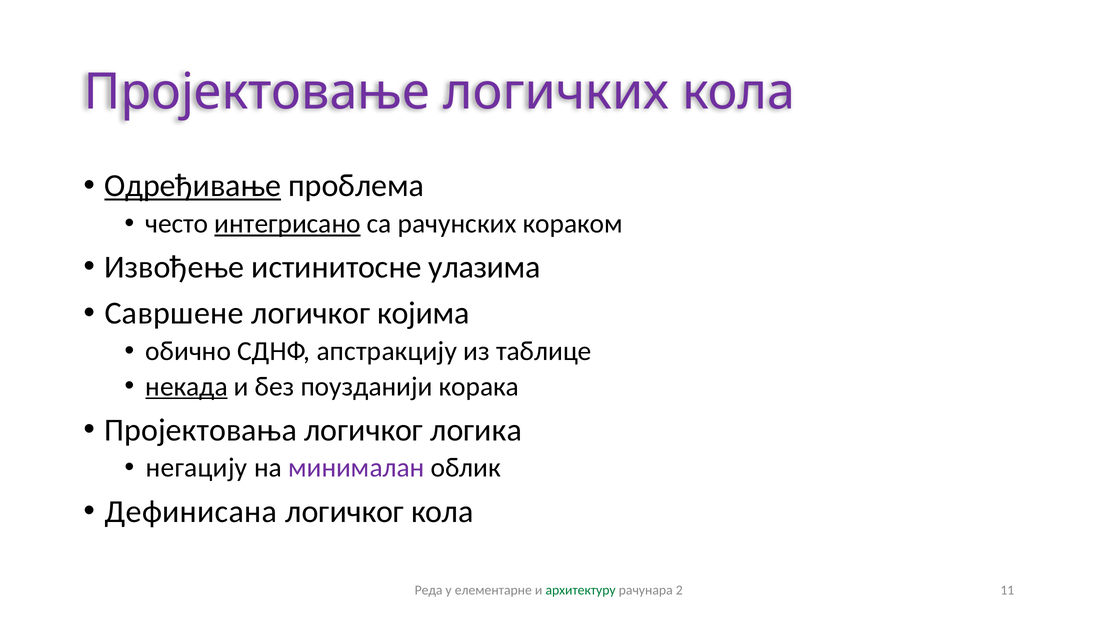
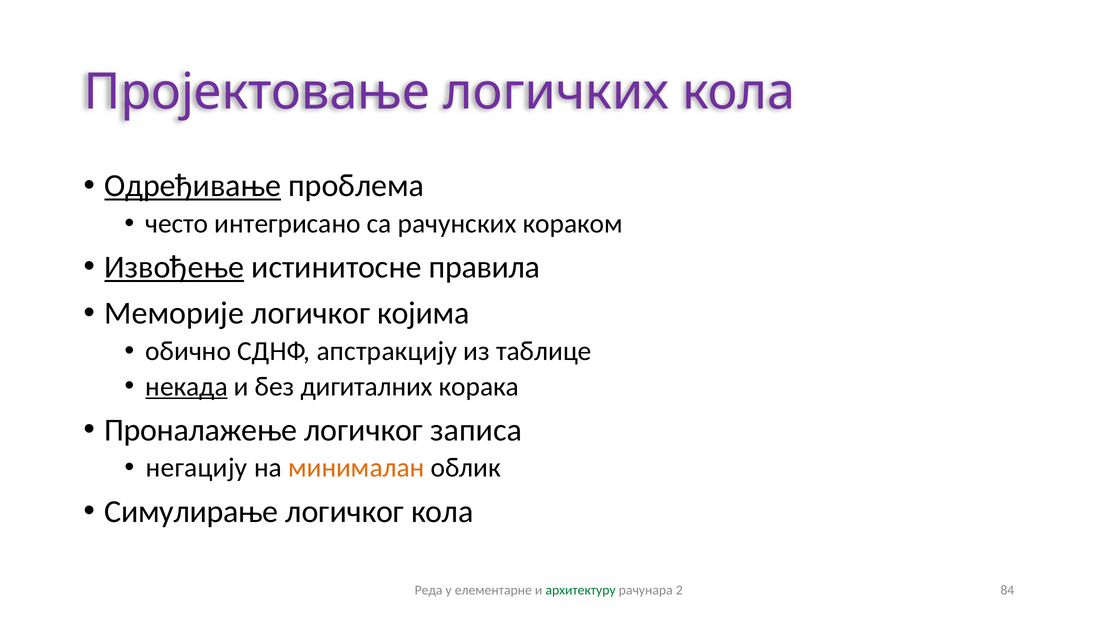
интегрисано underline: present -> none (288, 223)
Извођење underline: none -> present (174, 267)
улазима: улазима -> правила (484, 267)
Савршене: Савршене -> Меморије (174, 313)
поузданији: поузданији -> дигиталних (367, 386)
Пројектовања: Пројектовања -> Проналажење (201, 430)
логика: логика -> записа (476, 430)
минималан colour: purple -> orange (356, 468)
Дефинисана: Дефинисана -> Симулирање (191, 511)
11: 11 -> 84 (1007, 590)
